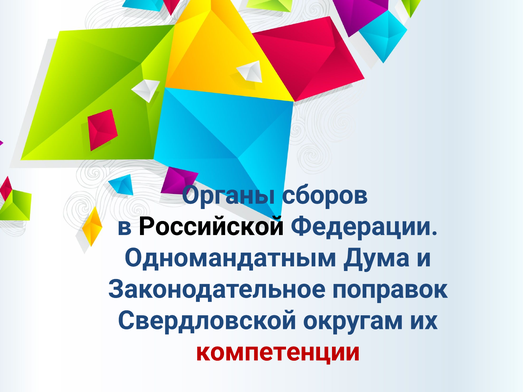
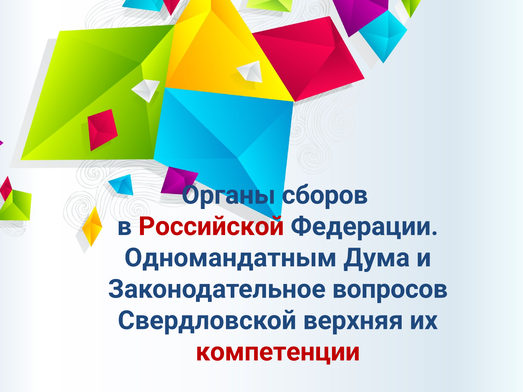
Российской colour: black -> red (211, 227)
поправок: поправок -> вопросов (390, 289)
округам: округам -> верхняя (353, 321)
